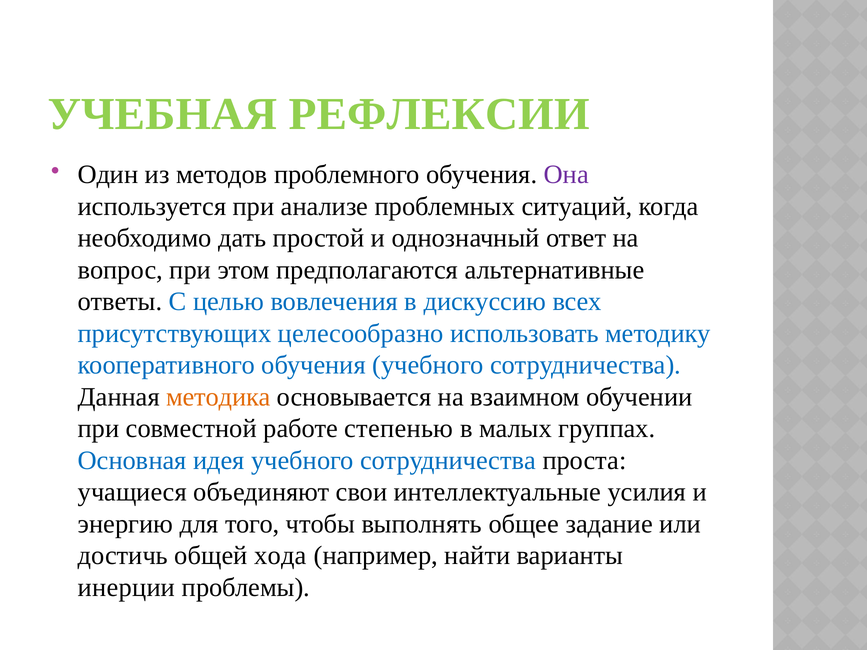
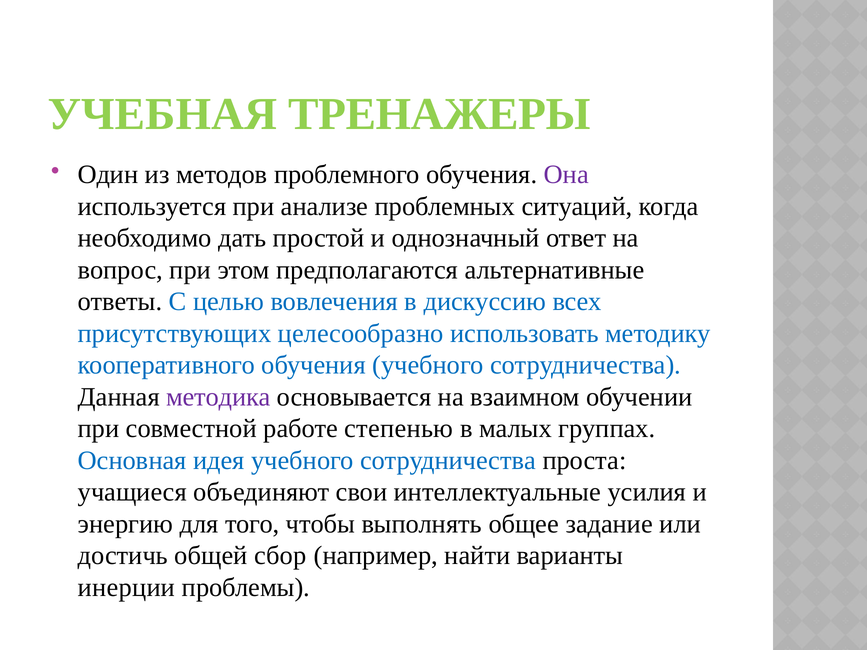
РЕФЛЕКСИИ: РЕФЛЕКСИИ -> ТРЕНАЖЕРЫ (440, 114)
методика colour: orange -> purple (218, 397)
хода: хода -> сбор (280, 556)
